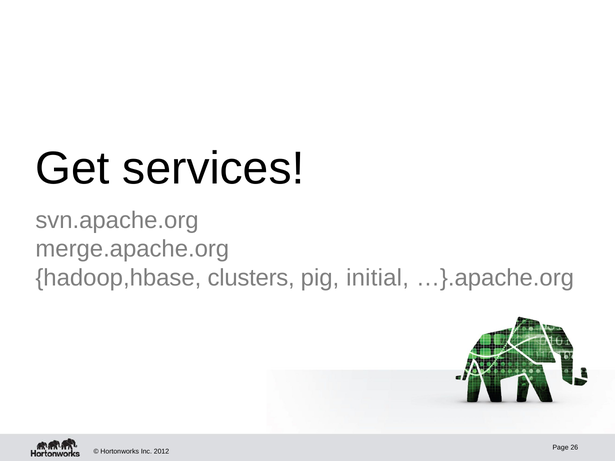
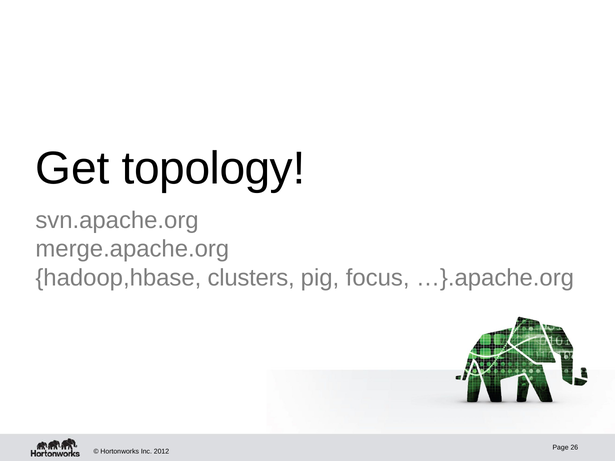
services: services -> topology (214, 169)
initial: initial -> focus (378, 278)
